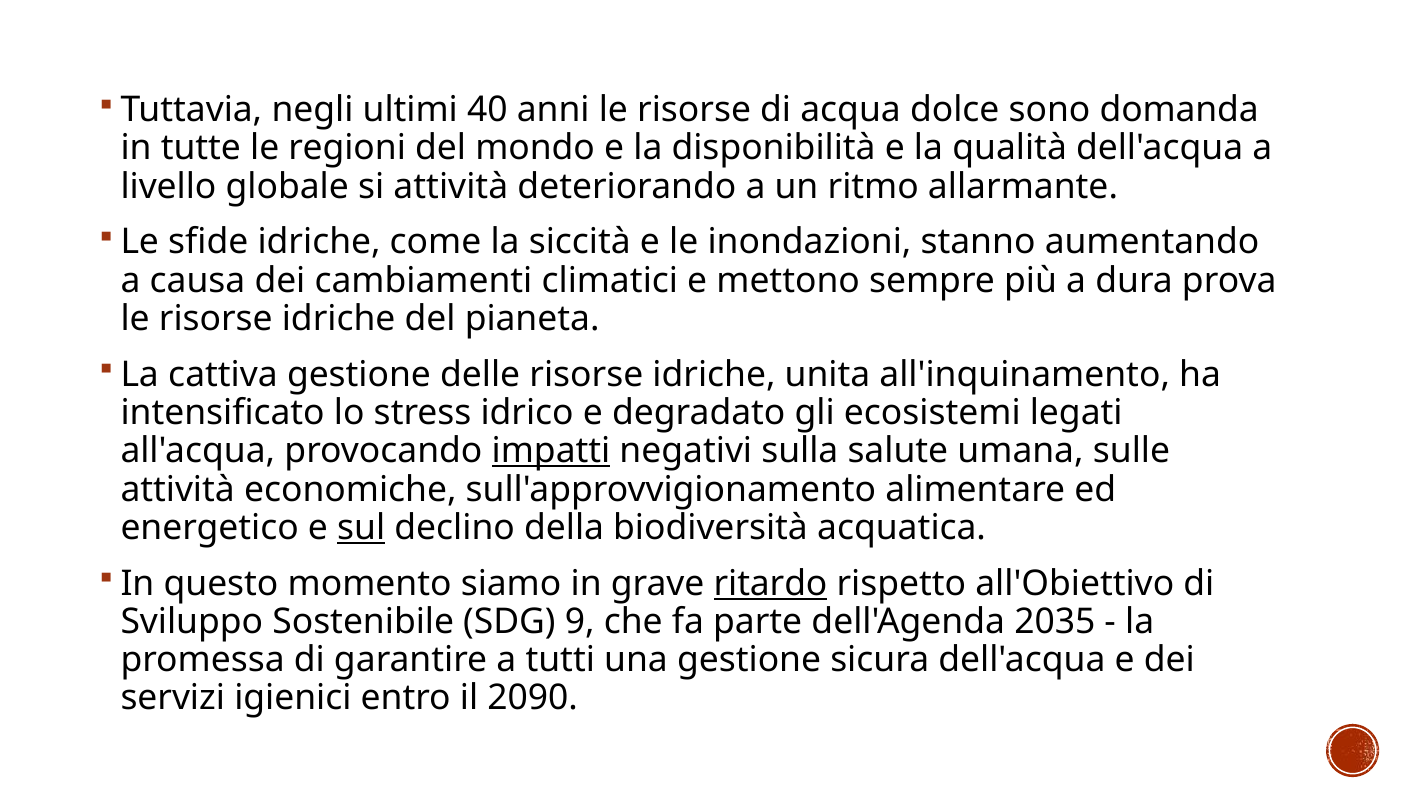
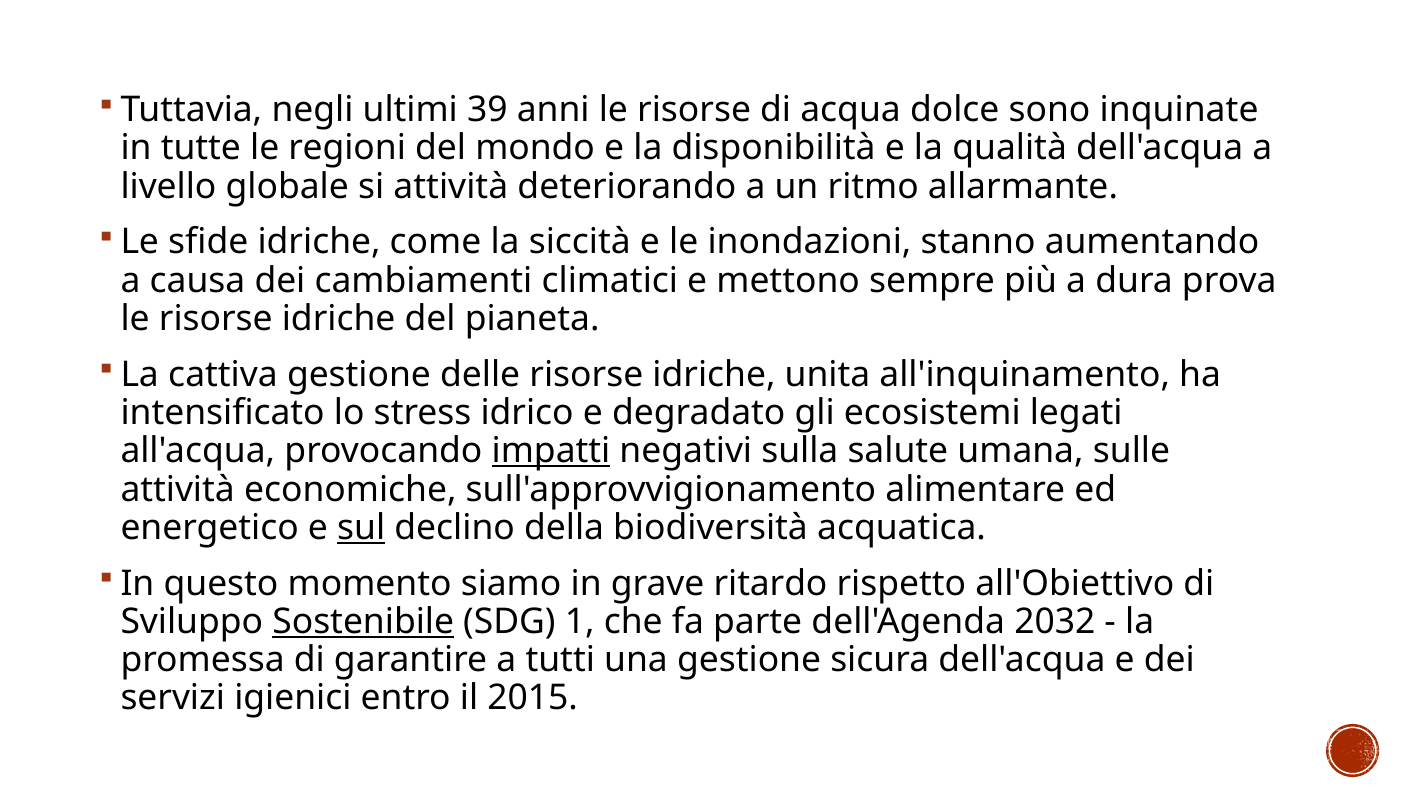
40: 40 -> 39 (487, 110)
domanda: domanda -> inquinate (1179, 110)
ritardo underline: present -> none (771, 584)
Sostenibile underline: none -> present (363, 622)
9: 9 -> 1 (580, 622)
2035: 2035 -> 2032 (1055, 622)
2090: 2090 -> 2015 (533, 699)
